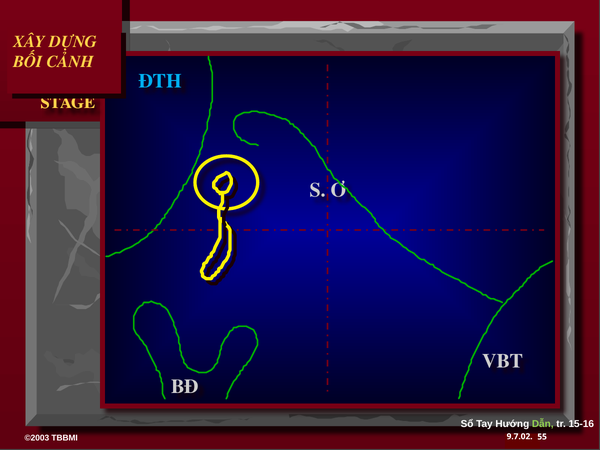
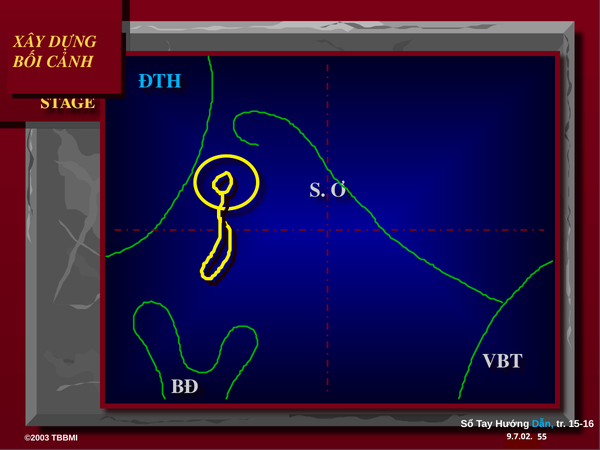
Dẫn colour: light green -> light blue (543, 424)
